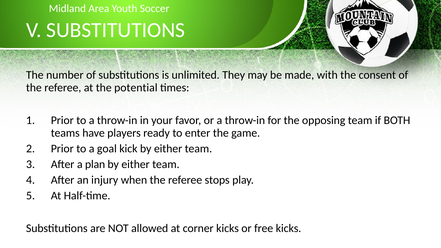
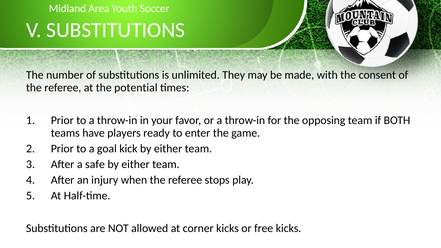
plan: plan -> safe (95, 164)
